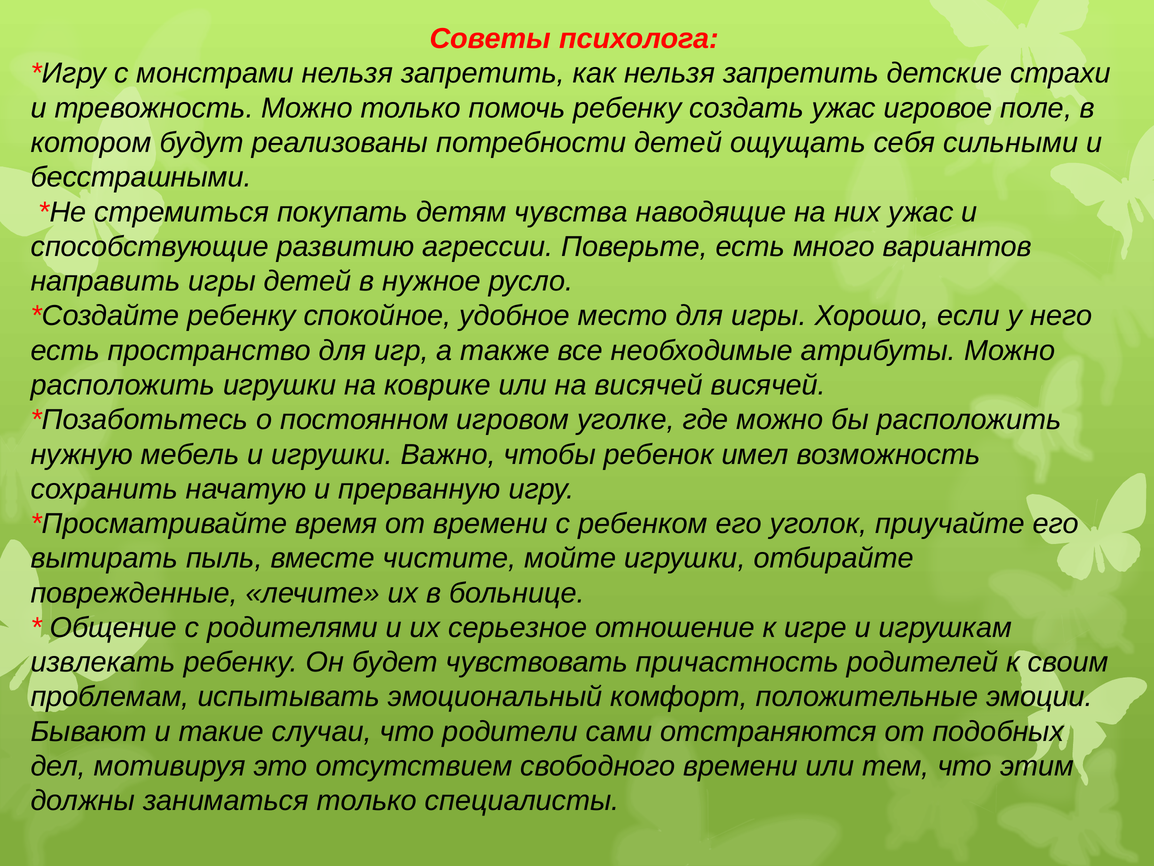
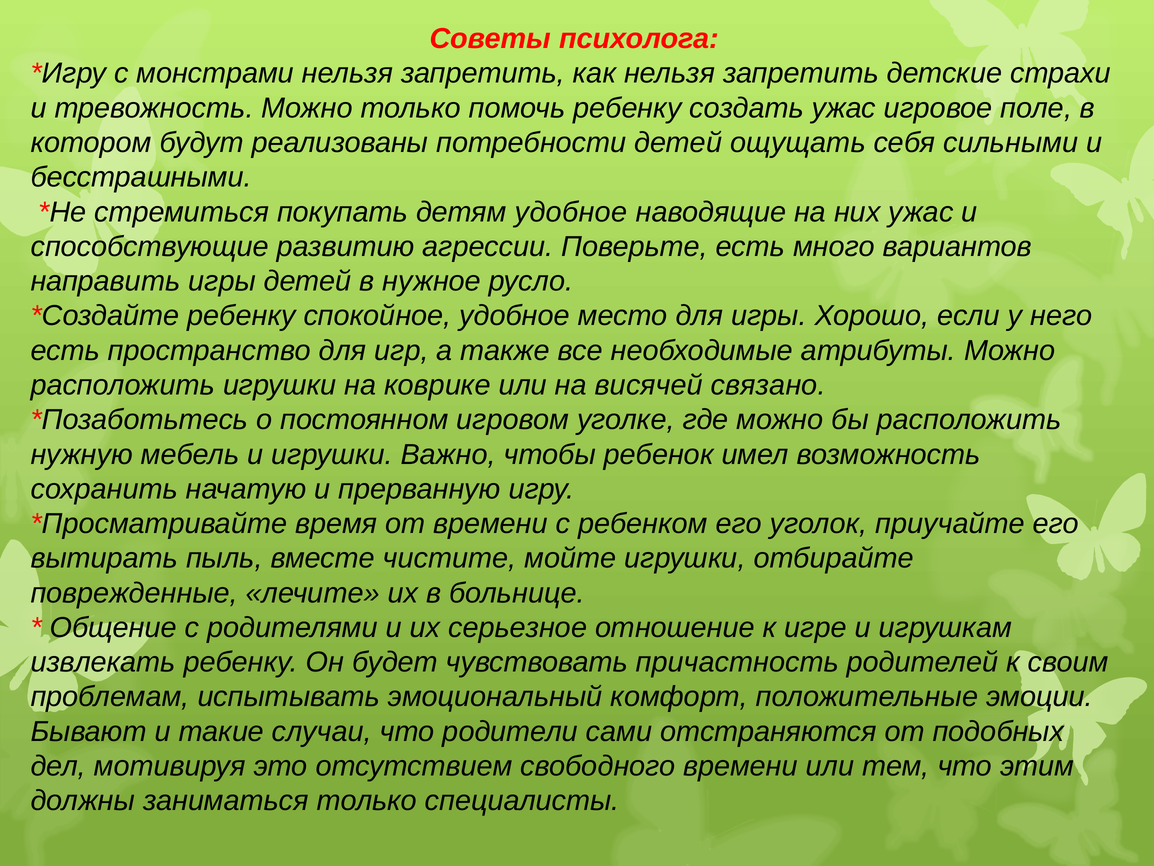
детям чувства: чувства -> удобное (571, 212)
висячей висячей: висячей -> связано (768, 385)
